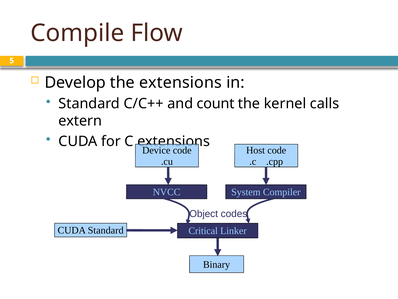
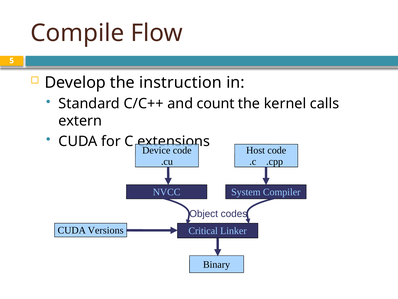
the extensions: extensions -> instruction (180, 82)
CUDA Standard: Standard -> Versions (106, 230)
